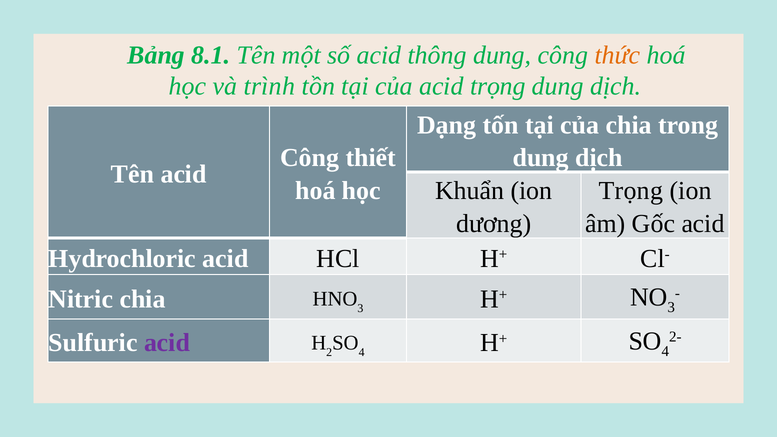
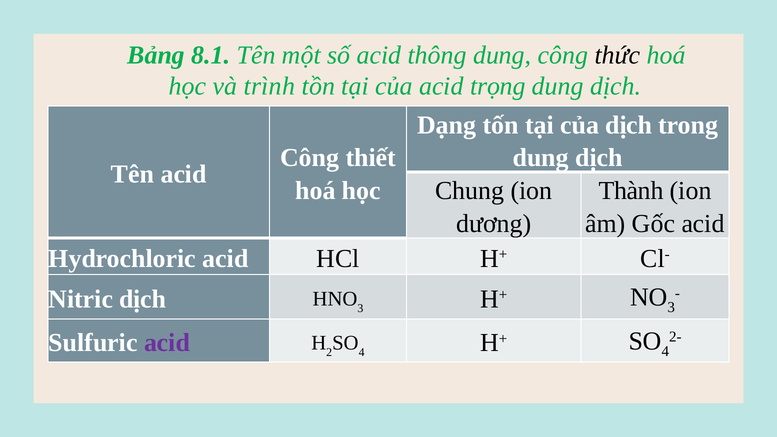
thức colour: orange -> black (618, 55)
của chia: chia -> dịch (629, 125)
Khuẩn: Khuẩn -> Chung (470, 191)
Trọng: Trọng -> Thành (631, 191)
Nitric chia: chia -> dịch (143, 299)
